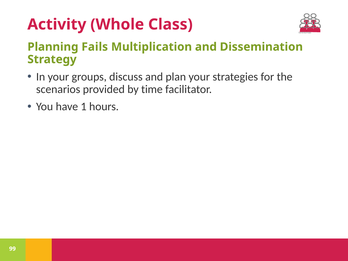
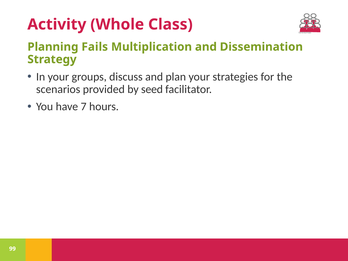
time: time -> seed (152, 89)
1: 1 -> 7 (84, 107)
